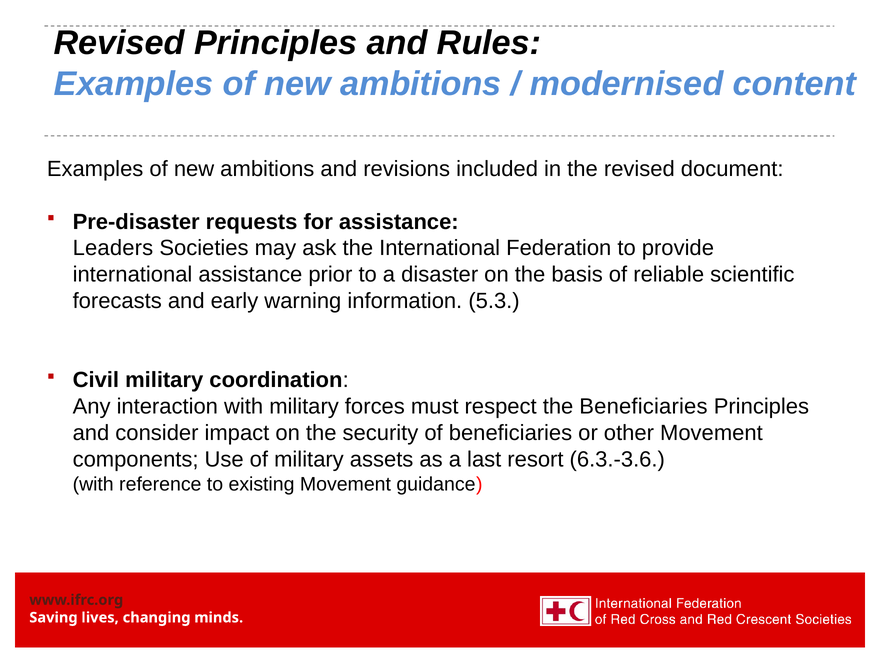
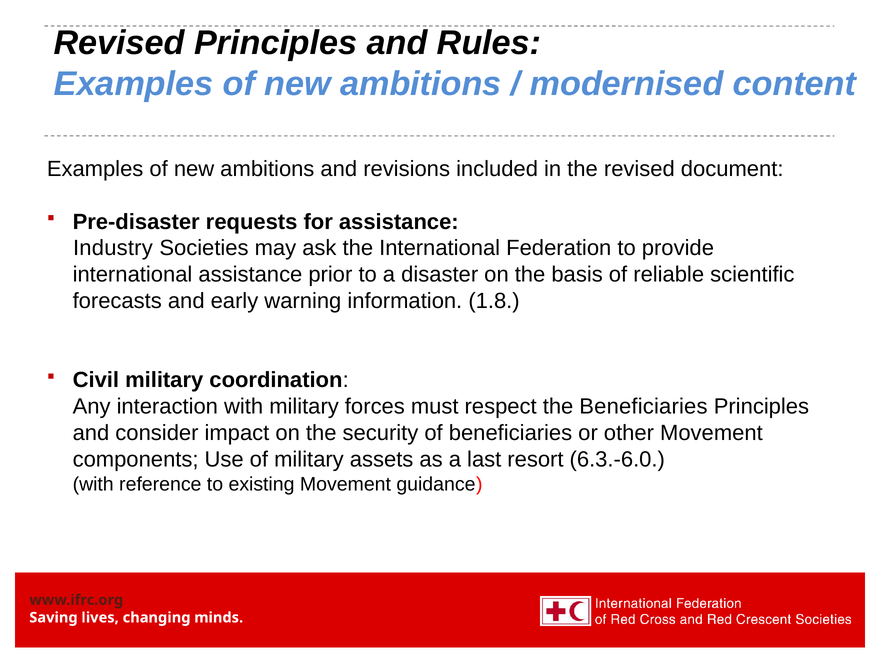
Leaders: Leaders -> Industry (113, 248)
5.3: 5.3 -> 1.8 (494, 301)
6.3.-3.6: 6.3.-3.6 -> 6.3.-6.0 (617, 459)
